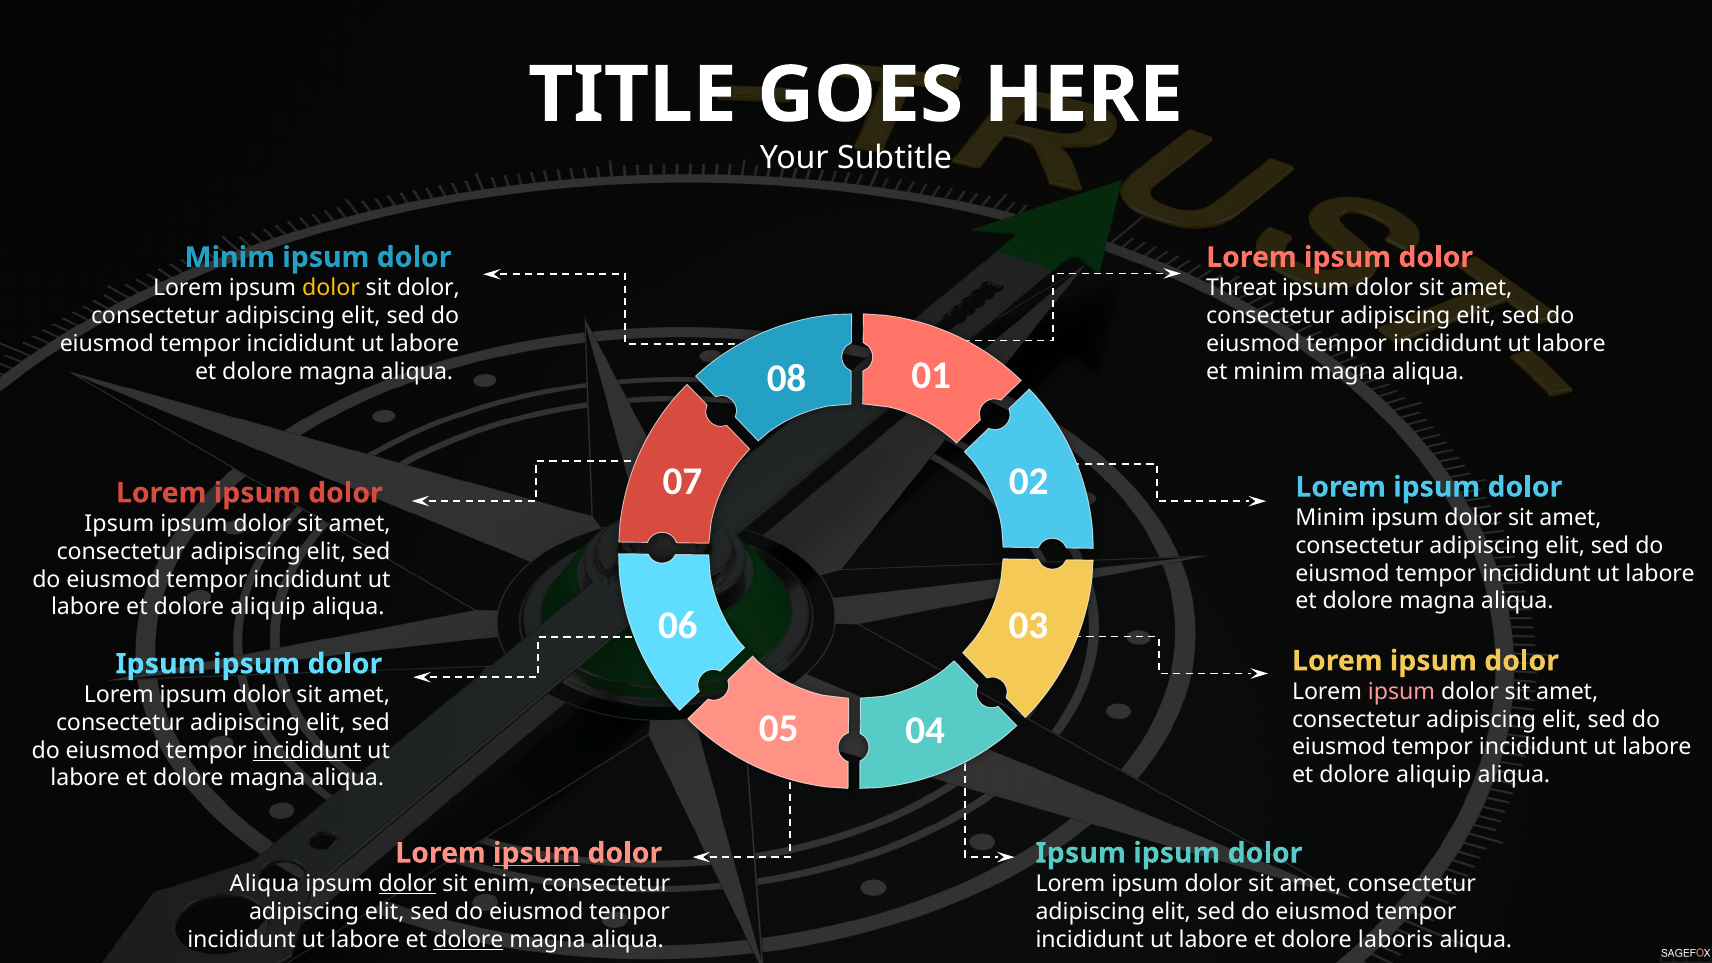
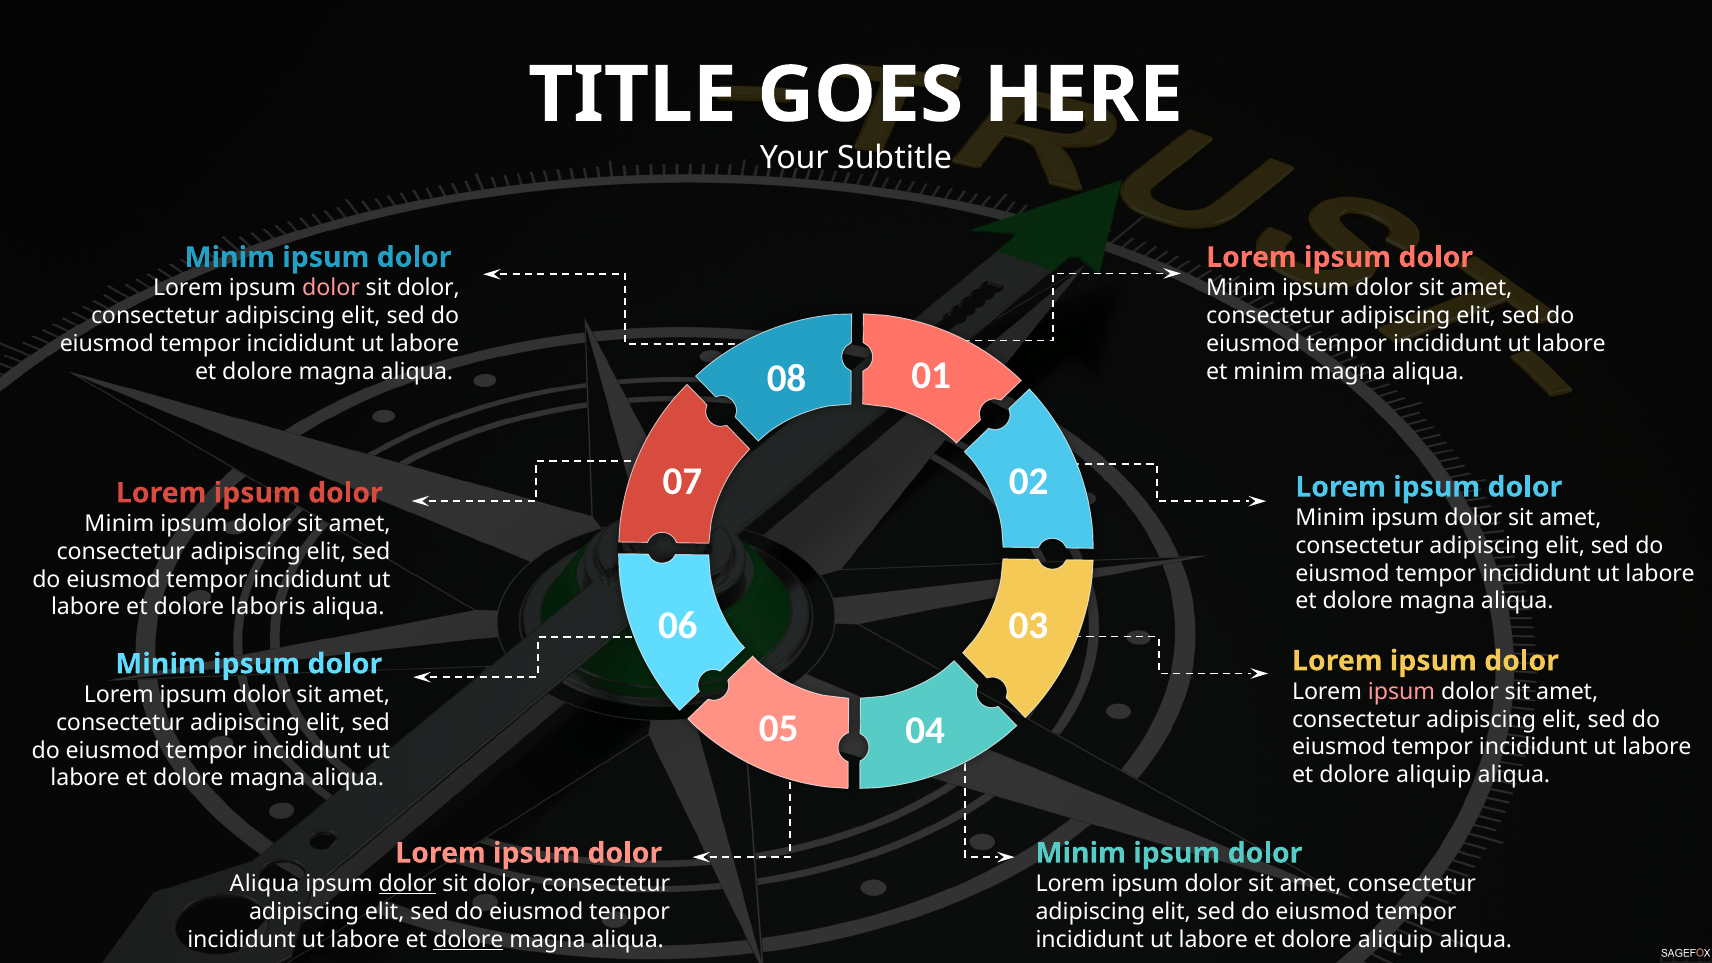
dolor colour: yellow -> pink (331, 288)
Threat: Threat -> Minim (1241, 288)
Ipsum: Ipsum -> Minim (119, 524)
aliquip: aliquip -> laboris (268, 607)
Ipsum: Ipsum -> Minim (161, 664)
incididunt underline: present -> none (307, 750)
ipsum underline: present -> none (537, 853)
Ipsum: Ipsum -> Minim (1081, 853)
enim: enim -> dolor (505, 884)
laboris: laboris -> aliquip (1396, 940)
